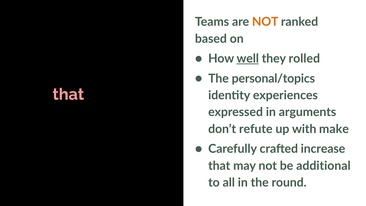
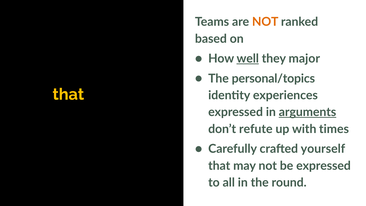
rolled: rolled -> major (304, 59)
that colour: pink -> yellow (68, 94)
arguments underline: none -> present (308, 112)
with make: make -> times (334, 129)
increase: increase -> yourself (323, 149)
be additional: additional -> expressed (323, 166)
